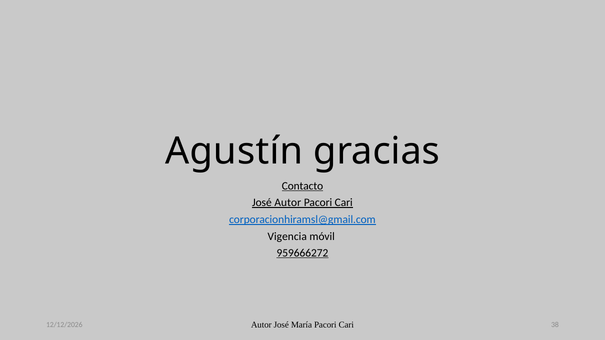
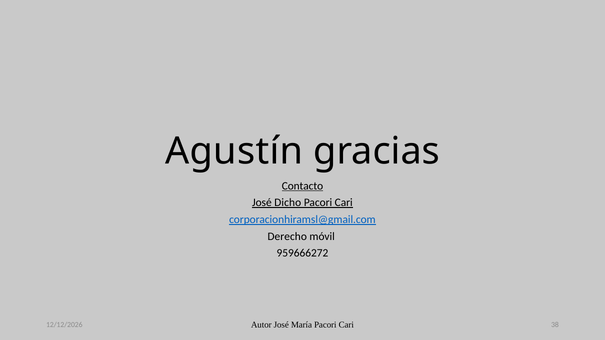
José Autor: Autor -> Dicho (288, 203)
Vigencia: Vigencia -> Derecho (287, 237)
959666272 underline: present -> none (302, 253)
